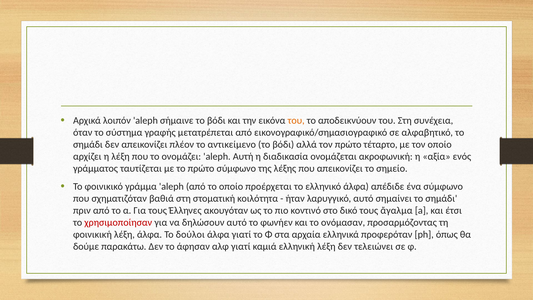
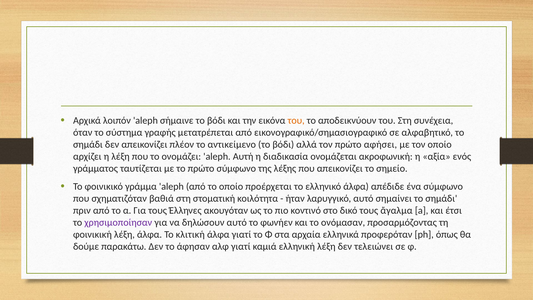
τέταρτο: τέταρτο -> αφήσει (380, 144)
χρησιμοποίησαν colour: red -> purple (118, 222)
δούλοι: δούλοι -> κλιτική (190, 234)
